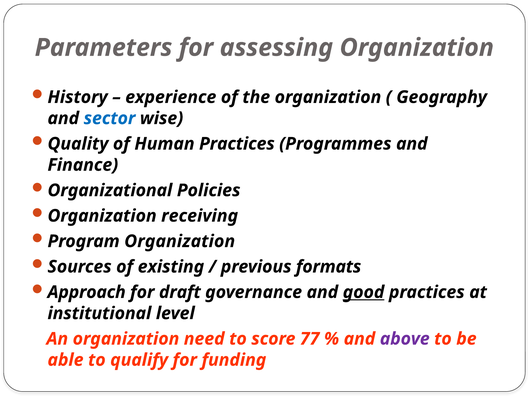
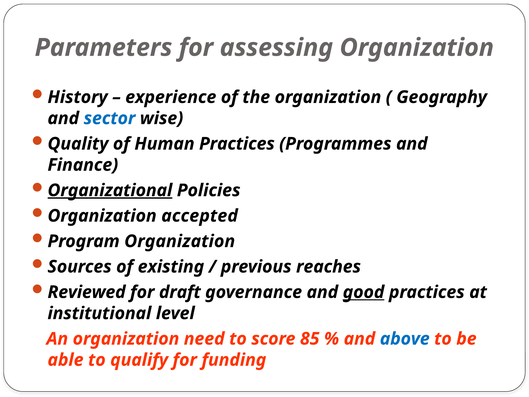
Organizational underline: none -> present (110, 190)
receiving: receiving -> accepted (200, 216)
formats: formats -> reaches (329, 267)
Approach: Approach -> Reviewed (87, 292)
77: 77 -> 85 (310, 339)
above colour: purple -> blue (405, 339)
